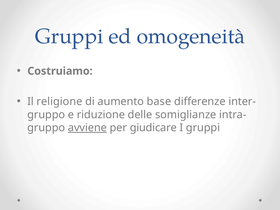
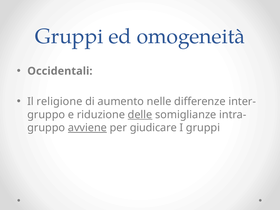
Costruiamo: Costruiamo -> Occidentali (60, 71)
base: base -> nelle (159, 102)
delle underline: none -> present (140, 115)
